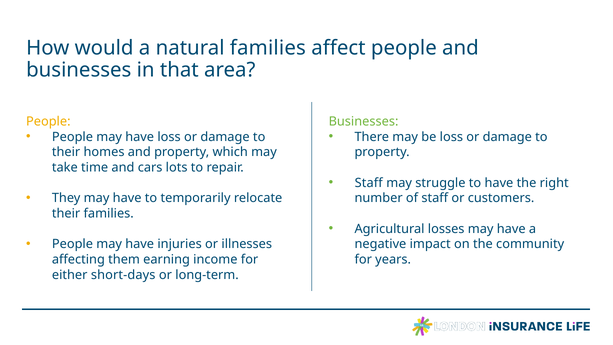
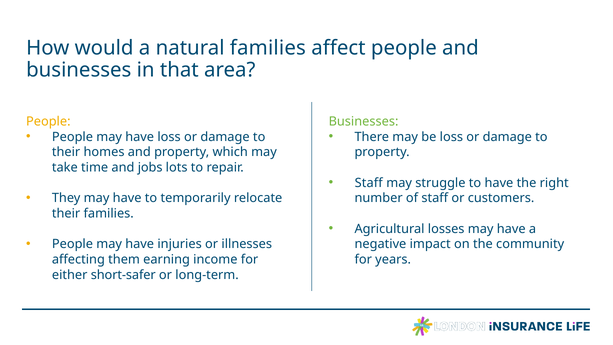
cars: cars -> jobs (150, 167)
short-days: short-days -> short-safer (123, 275)
